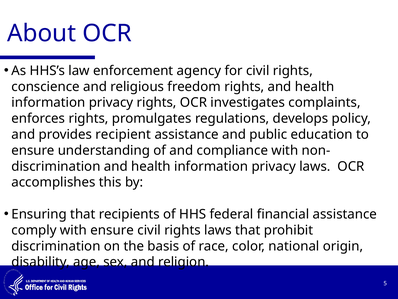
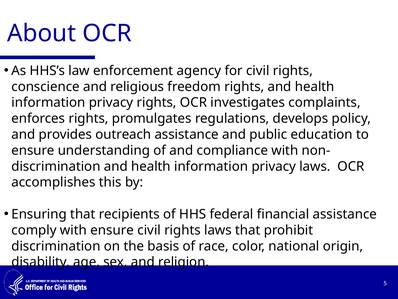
recipient: recipient -> outreach (123, 134)
